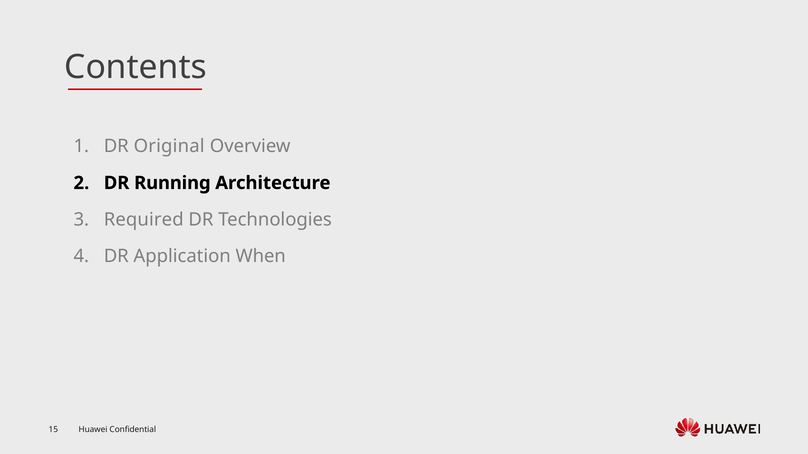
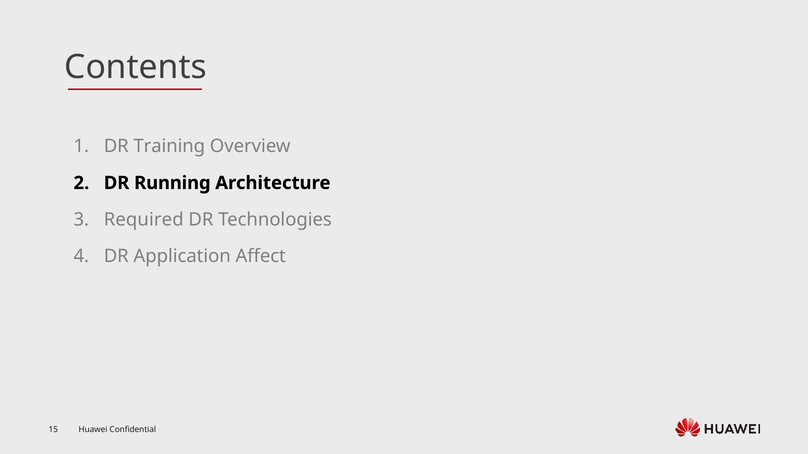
Original: Original -> Training (169, 147)
When: When -> Affect (261, 256)
